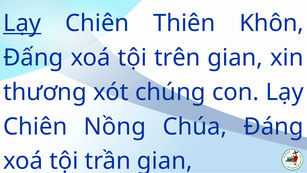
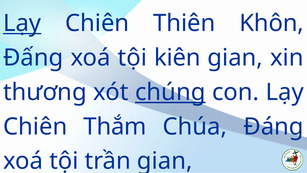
trên: trên -> kiên (177, 58)
chúng underline: none -> present (170, 92)
Nồng: Nồng -> Thắm (115, 126)
